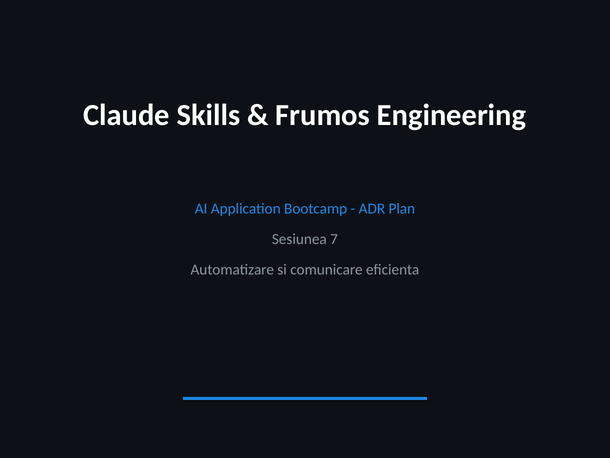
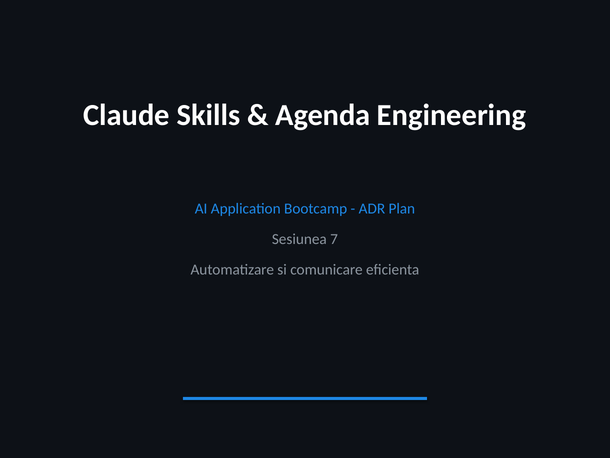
Frumos: Frumos -> Agenda (323, 115)
